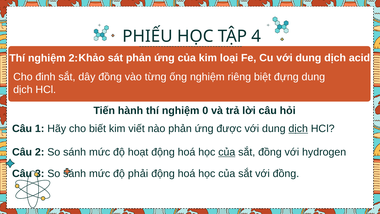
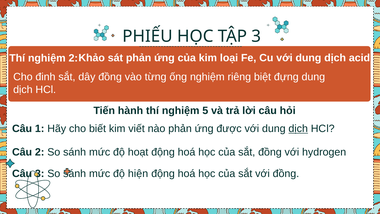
TẬP 4: 4 -> 3 (256, 36)
0: 0 -> 5 (205, 110)
của underline: present -> none (227, 152)
phải: phải -> hiện (138, 173)
